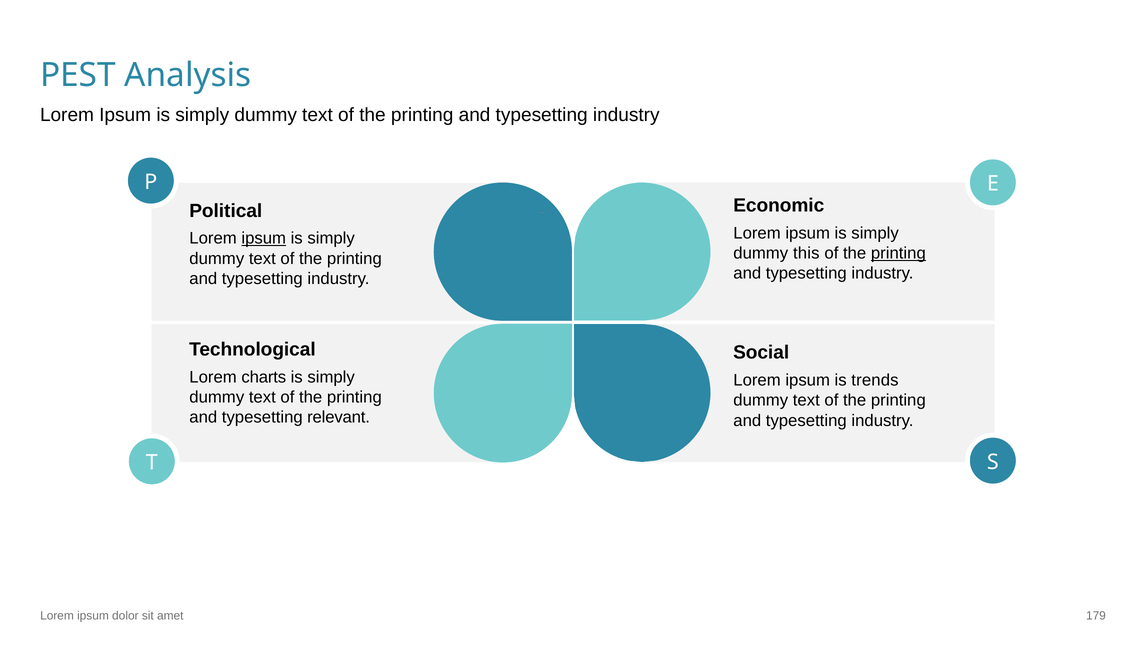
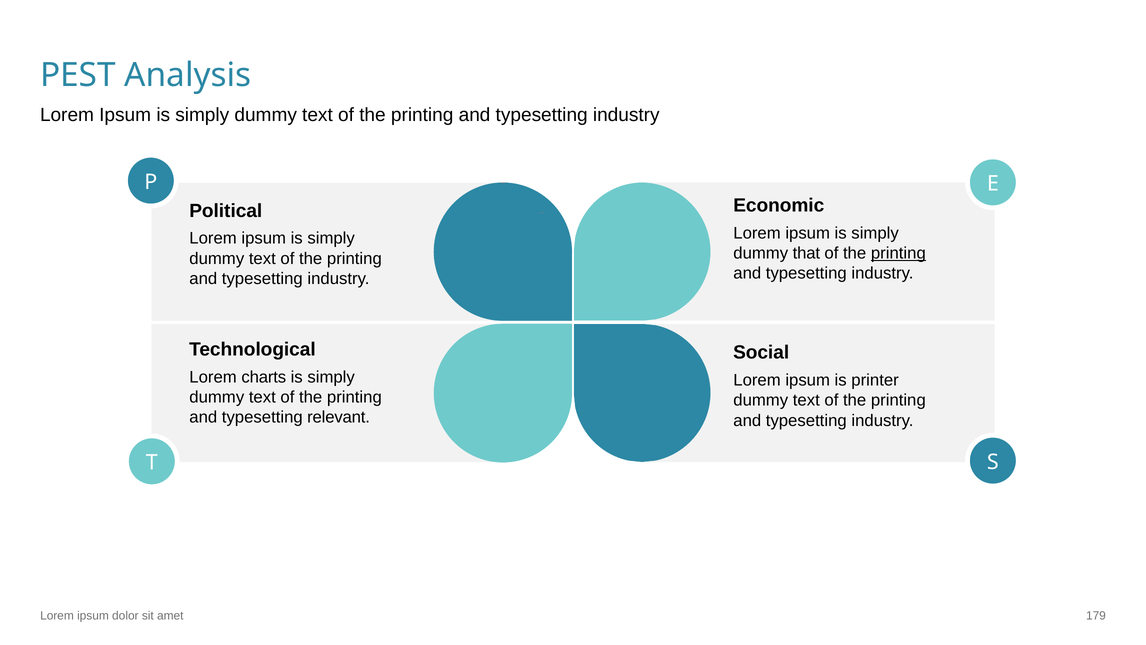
ipsum underline: present -> none (264, 238)
this: this -> that (806, 253)
trends: trends -> printer (875, 380)
